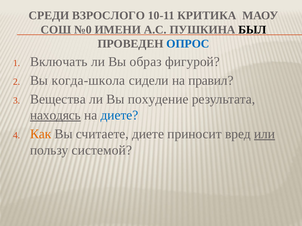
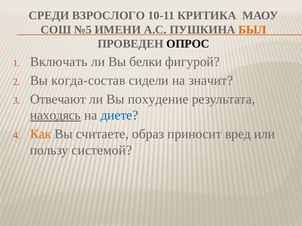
№0: №0 -> №5 (83, 30)
БЫЛ colour: black -> orange (252, 30)
ОПРОС colour: blue -> black (188, 44)
образ: образ -> белки (146, 62)
когда-школа: когда-школа -> когда-состав (88, 81)
правил: правил -> значит (211, 81)
Вещества: Вещества -> Отвечают (58, 99)
считаете диете: диете -> образ (148, 134)
или underline: present -> none (265, 134)
